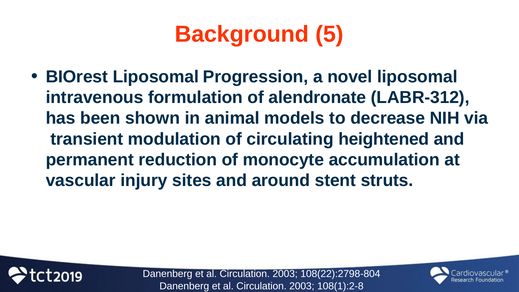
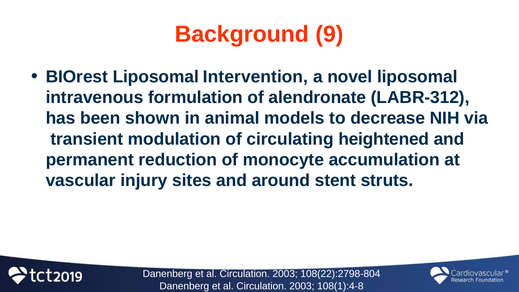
5: 5 -> 9 (330, 34)
Progression: Progression -> Intervention (256, 77)
108(1):2-8: 108(1):2-8 -> 108(1):4-8 (340, 286)
